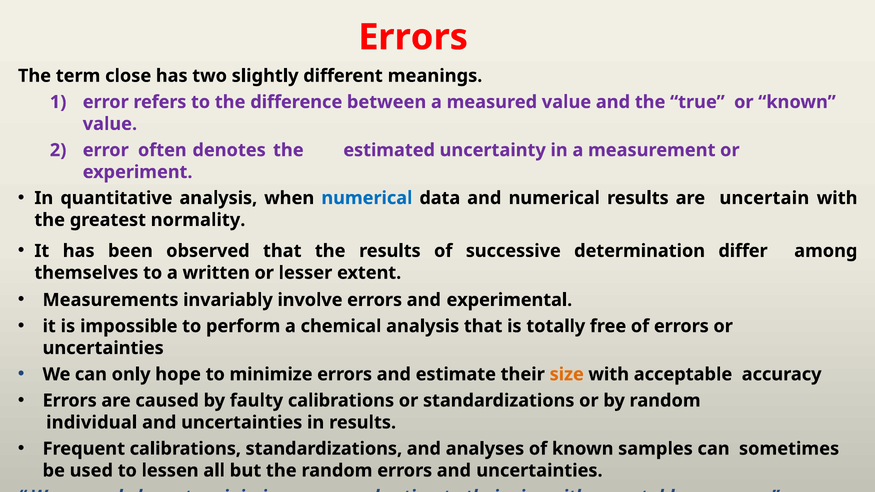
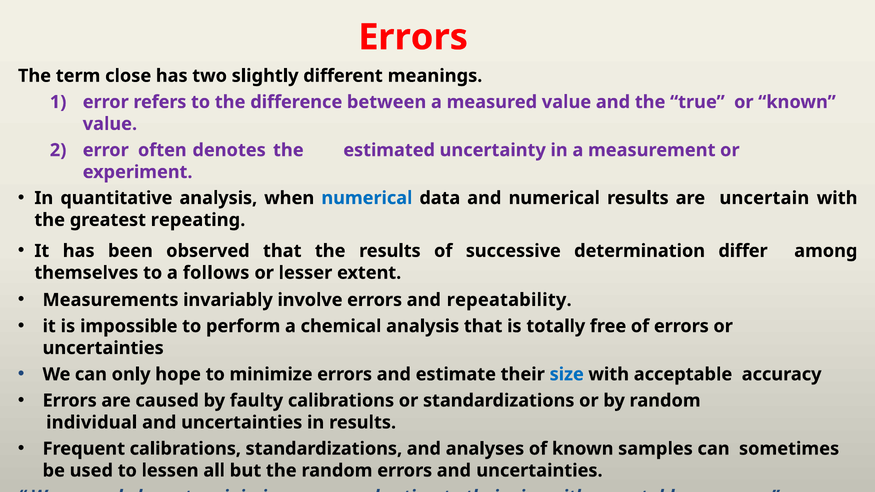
normality: normality -> repeating (198, 220)
written: written -> follows (216, 273)
experimental: experimental -> repeatability (509, 300)
size colour: orange -> blue (567, 374)
